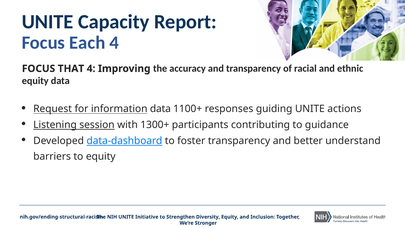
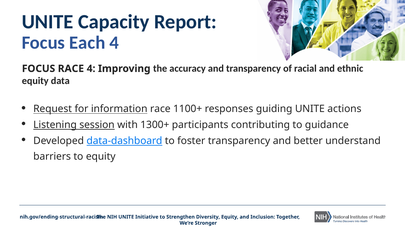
FOCUS THAT: THAT -> RACE (71, 69)
information data: data -> race (160, 109)
